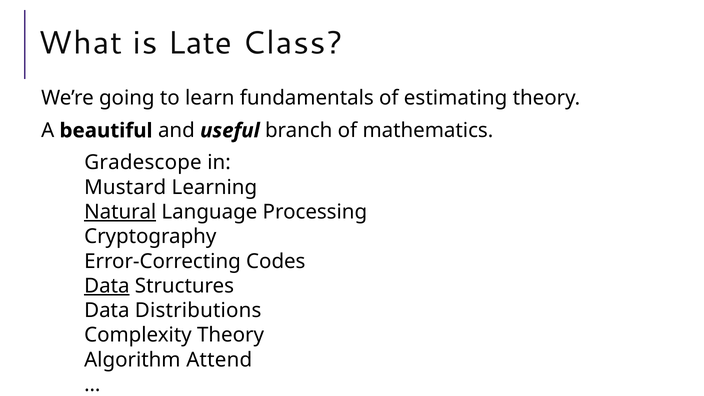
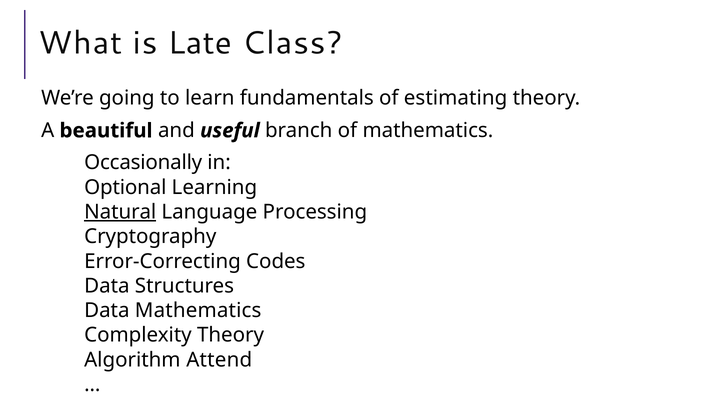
Gradescope: Gradescope -> Occasionally (143, 163)
Mustard: Mustard -> Optional (125, 187)
Data underline: present -> none (107, 286)
Data Distributions: Distributions -> Mathematics (198, 311)
